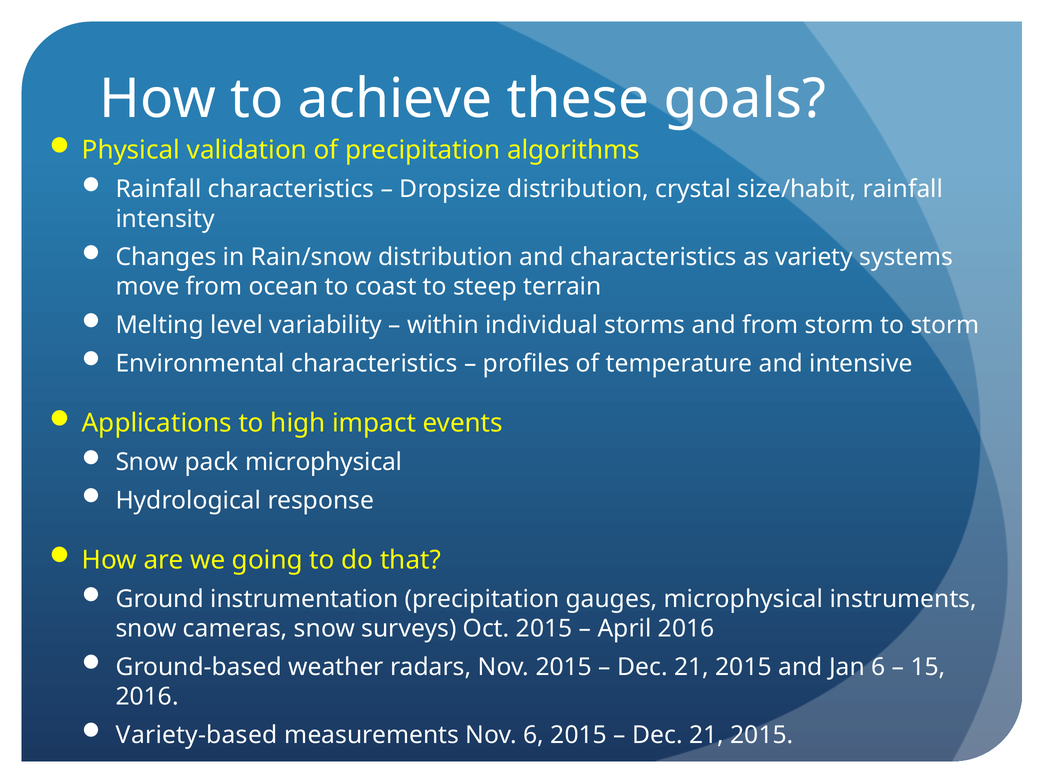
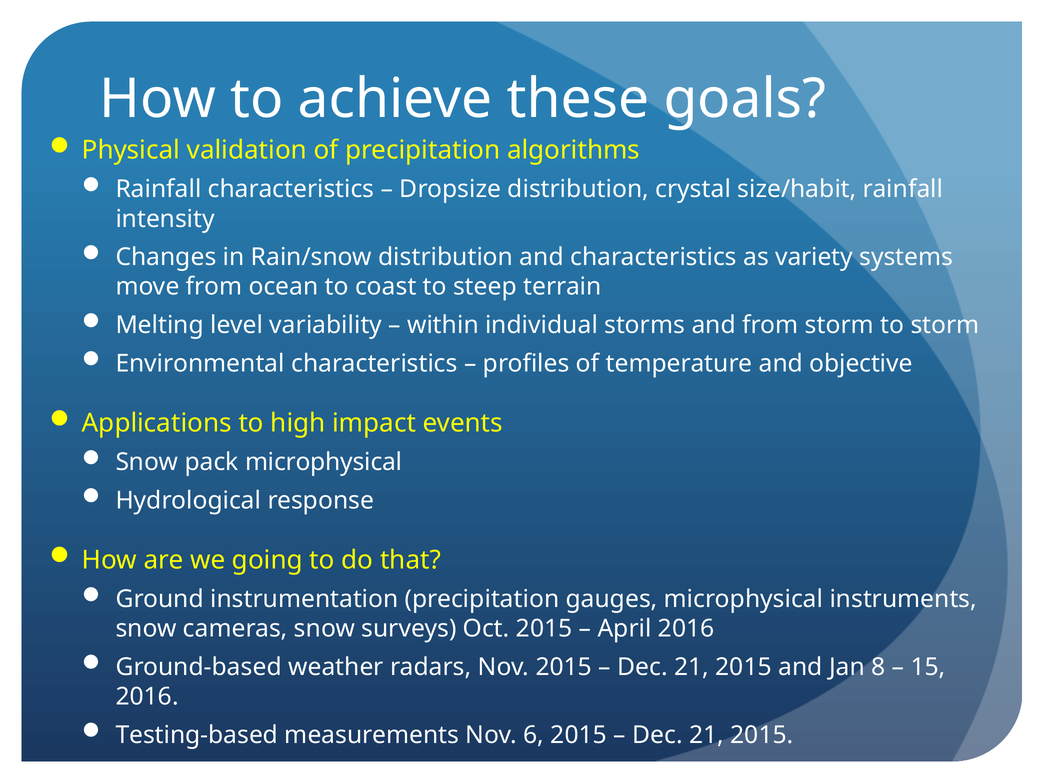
intensive: intensive -> objective (861, 363)
Jan 6: 6 -> 8 (878, 667)
Variety-based: Variety-based -> Testing-based (197, 735)
